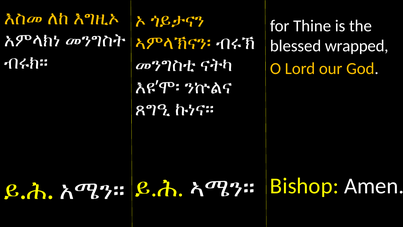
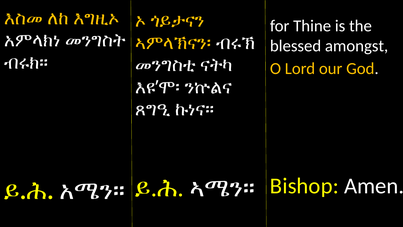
wrapped: wrapped -> amongst (357, 46)
